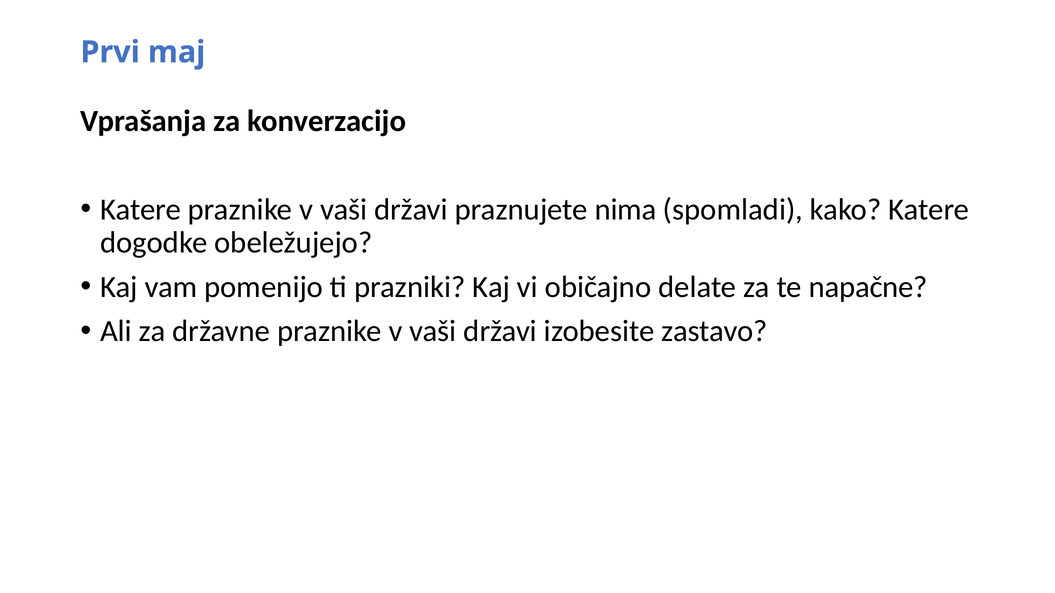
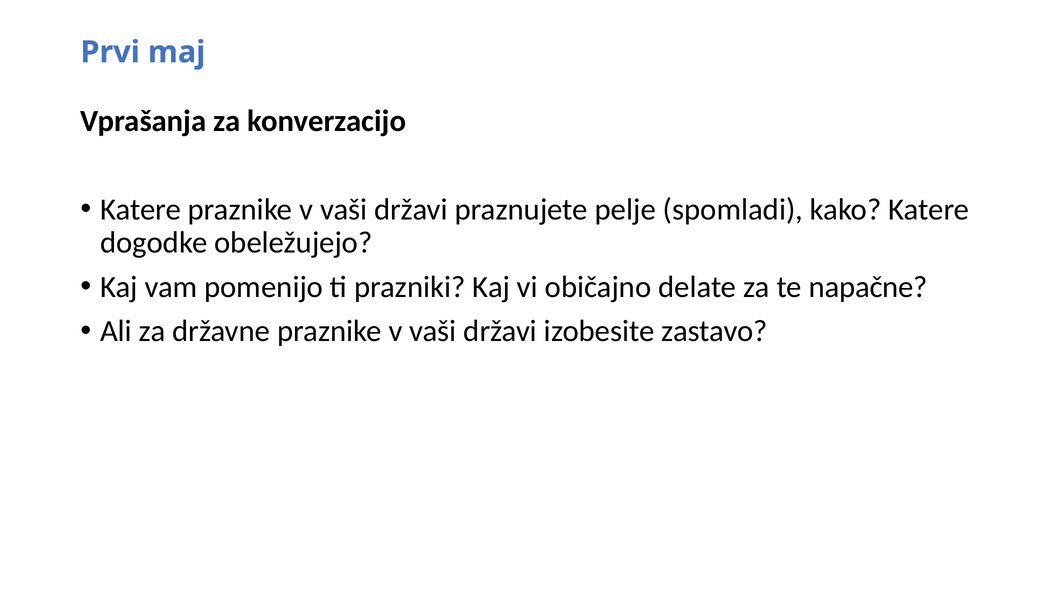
nima: nima -> pelje (625, 210)
